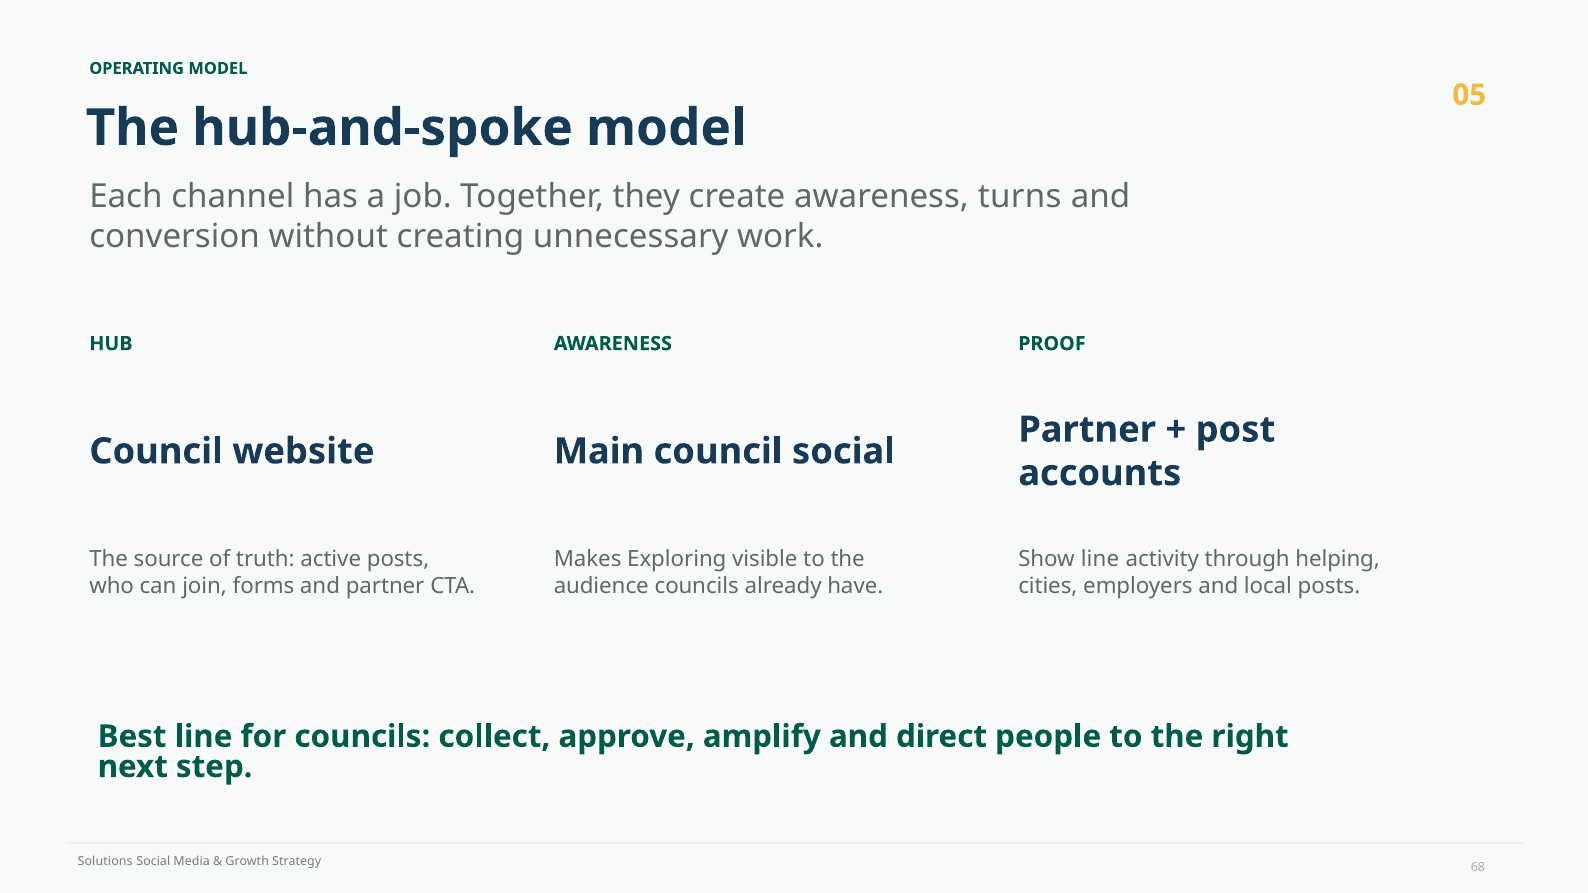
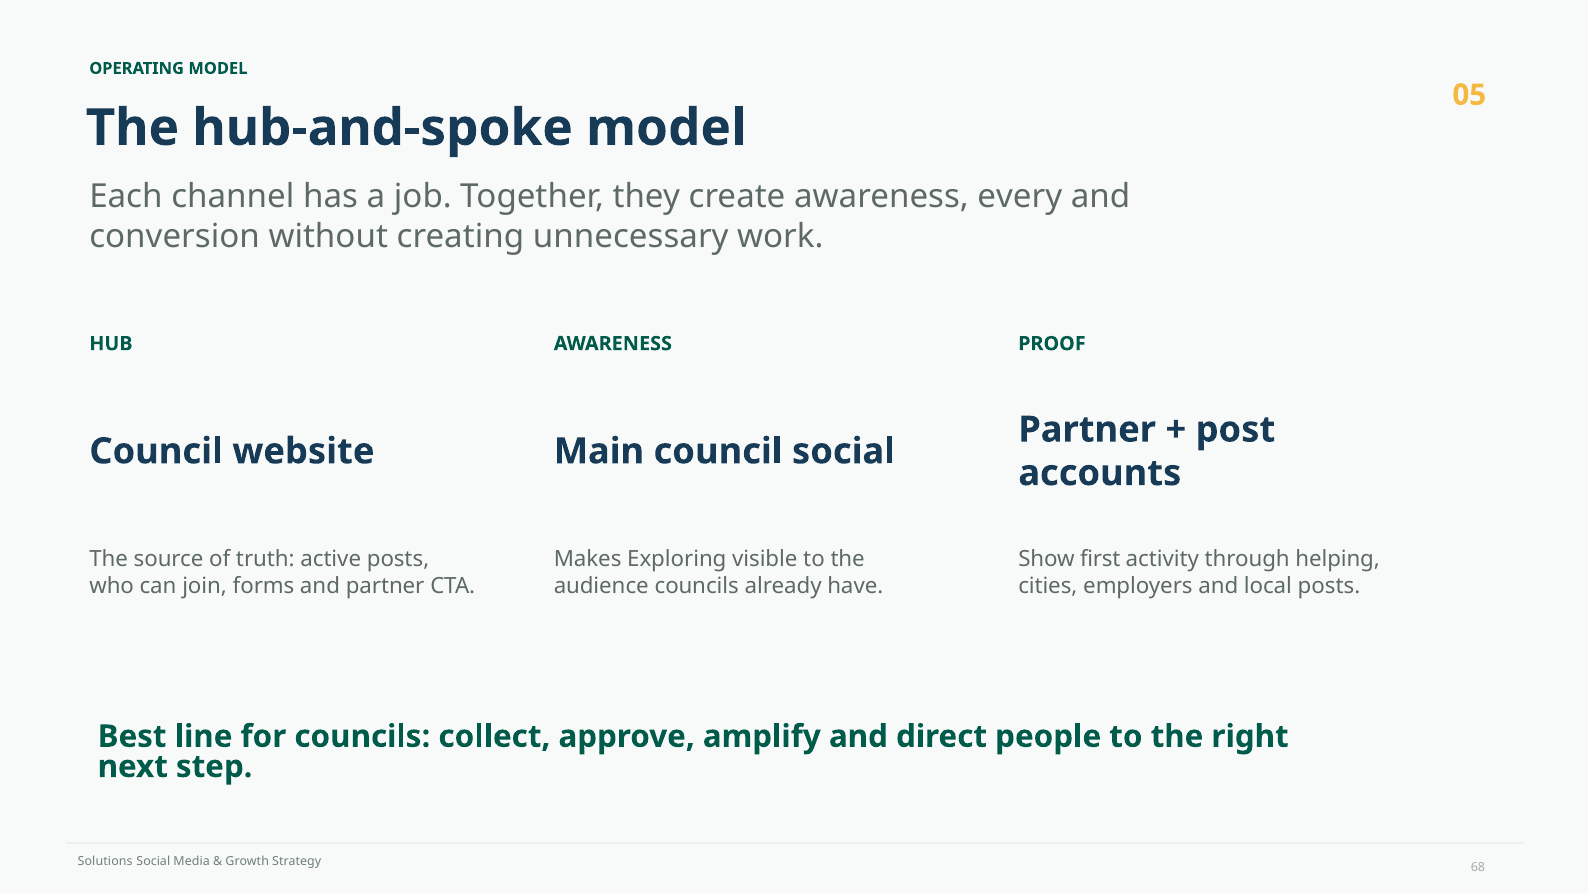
turns: turns -> every (1020, 197)
Show line: line -> first (1100, 559)
